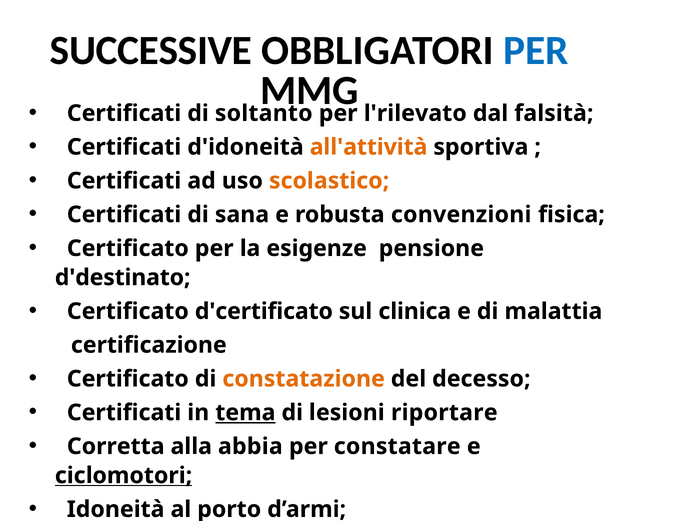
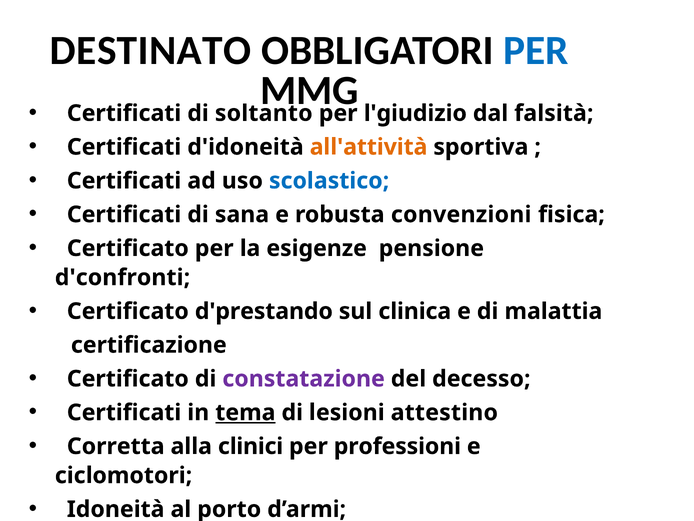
SUCCESSIVE: SUCCESSIVE -> DESTINATO (151, 51)
l'rilevato: l'rilevato -> l'giudizio (415, 113)
scolastico colour: orange -> blue (329, 181)
d'destinato: d'destinato -> d'confronti (123, 277)
d'certificato: d'certificato -> d'prestando (264, 311)
constatazione colour: orange -> purple (304, 378)
riportare: riportare -> attestino (444, 412)
abbia: abbia -> clinici (251, 446)
constatare: constatare -> professioni (397, 446)
ciclomotori underline: present -> none (124, 475)
